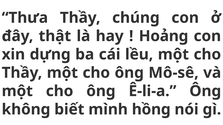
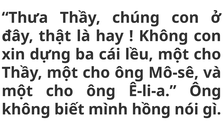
Hoảng: Hoảng -> Không (163, 36)
